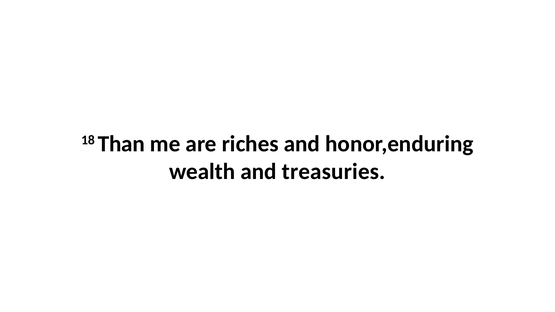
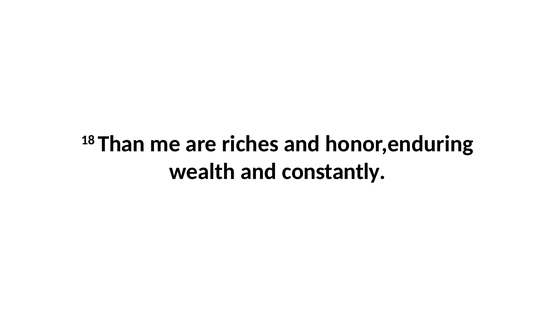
treasuries: treasuries -> constantly (334, 172)
